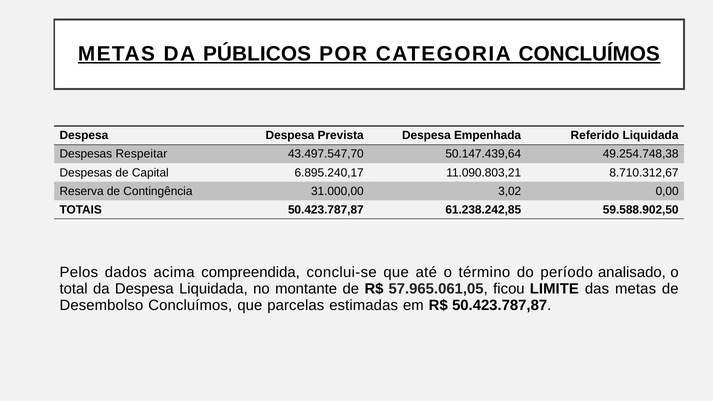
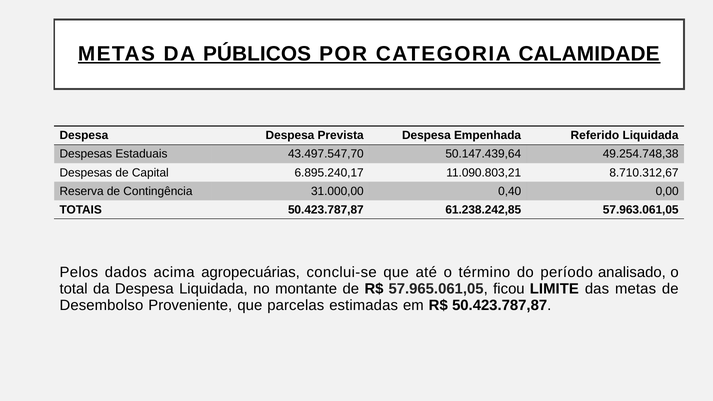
CATEGORIA CONCLUÍMOS: CONCLUÍMOS -> CALAMIDADE (589, 54)
Respeitar: Respeitar -> Estaduais (141, 154)
3,02: 3,02 -> 0,40 (510, 191)
59.588.902,50: 59.588.902,50 -> 57.963.061,05 (641, 210)
compreendida: compreendida -> agropecuárias (251, 272)
Desembolso Concluímos: Concluímos -> Proveniente (190, 305)
